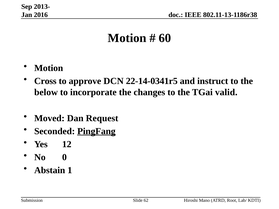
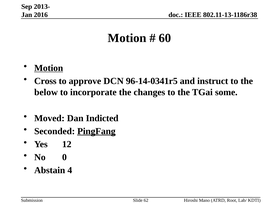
Motion underline: none -> present (49, 68)
22-14-0341r5: 22-14-0341r5 -> 96-14-0341r5 (152, 81)
valid: valid -> some (226, 92)
Request: Request -> Indicted (102, 118)
1: 1 -> 4 (70, 170)
